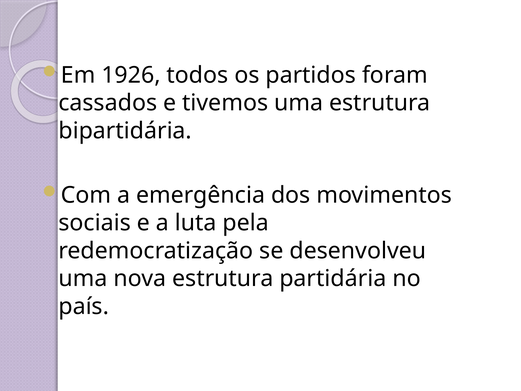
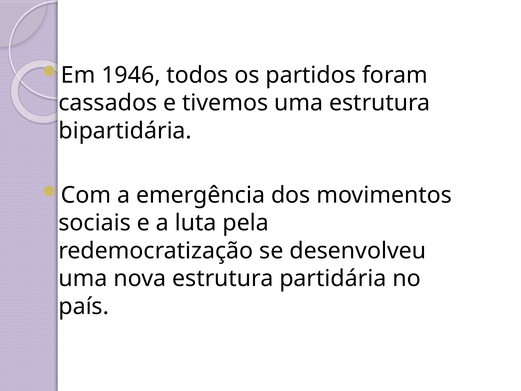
1926: 1926 -> 1946 (131, 75)
